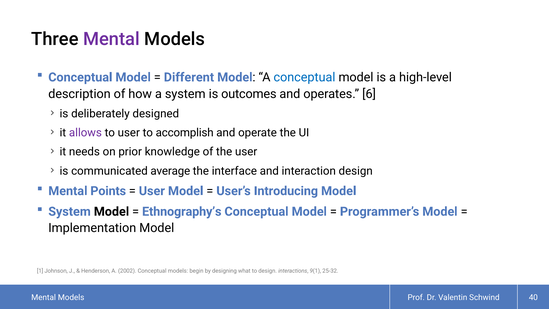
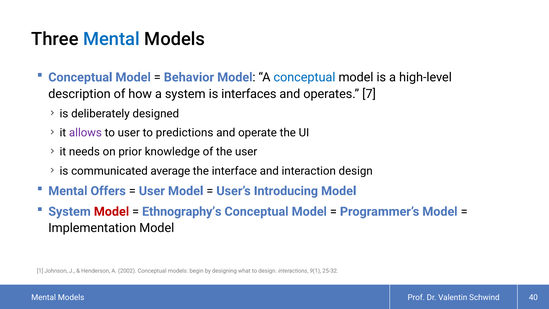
Mental colour: purple -> blue (111, 39)
Different: Different -> Behavior (189, 77)
outcomes: outcomes -> interfaces (249, 94)
6: 6 -> 7 (369, 94)
accomplish: accomplish -> predictions (185, 133)
Points: Points -> Offers (108, 191)
Model colour: black -> red (111, 211)
